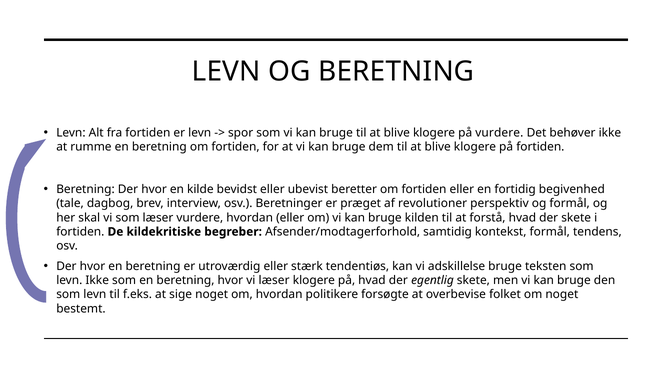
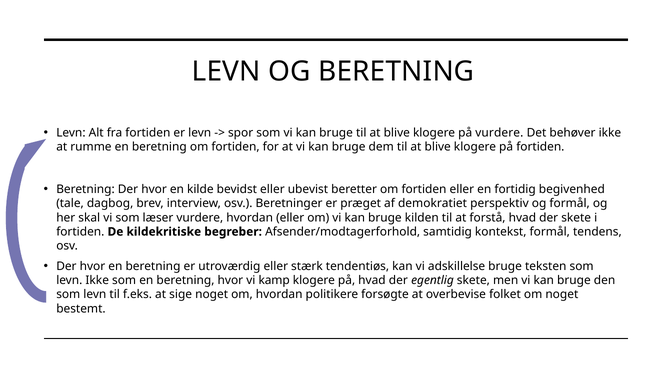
revolutioner: revolutioner -> demokratiet (433, 203)
vi læser: læser -> kamp (274, 280)
